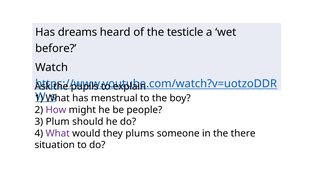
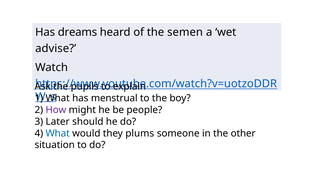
testicle: testicle -> semen (185, 32)
before: before -> advise (56, 49)
Plum: Plum -> Later (58, 122)
What colour: purple -> blue (58, 134)
there: there -> other (243, 134)
